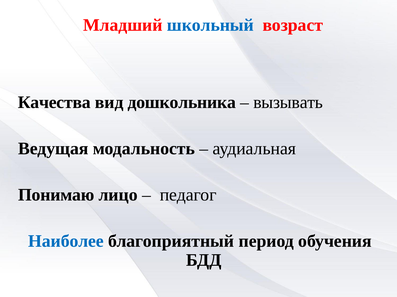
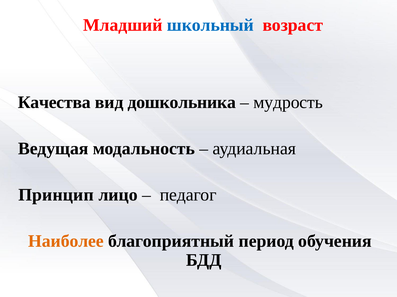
вызывать: вызывать -> мудрость (288, 102)
Понимаю: Понимаю -> Принцип (56, 195)
Наиболее colour: blue -> orange (66, 242)
